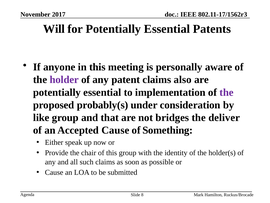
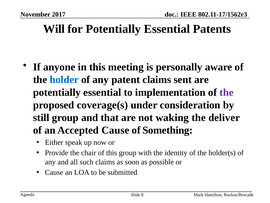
holder colour: purple -> blue (64, 80)
also: also -> sent (183, 80)
probably(s: probably(s -> coverage(s (102, 105)
like: like -> still (41, 117)
bridges: bridges -> waking (172, 117)
